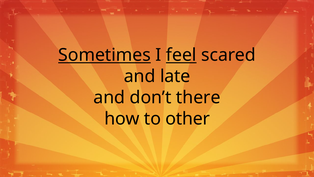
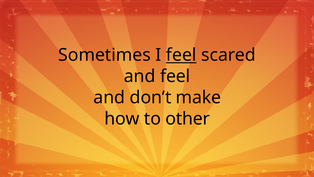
Sometimes underline: present -> none (105, 55)
and late: late -> feel (175, 76)
there: there -> make (198, 97)
